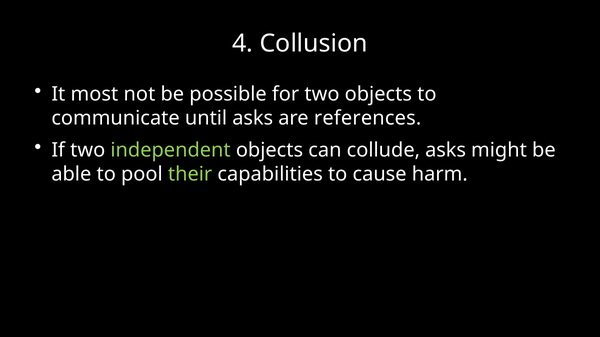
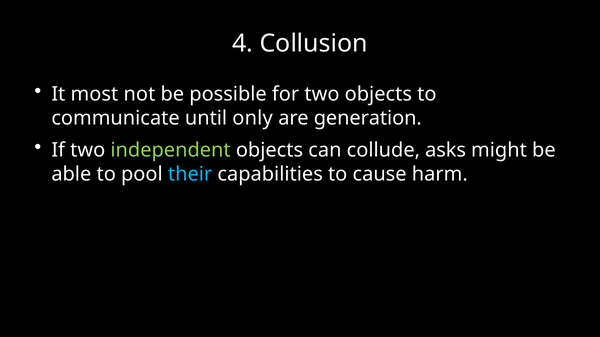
until asks: asks -> only (253, 118)
references: references -> generation (368, 118)
their colour: light green -> light blue (190, 174)
